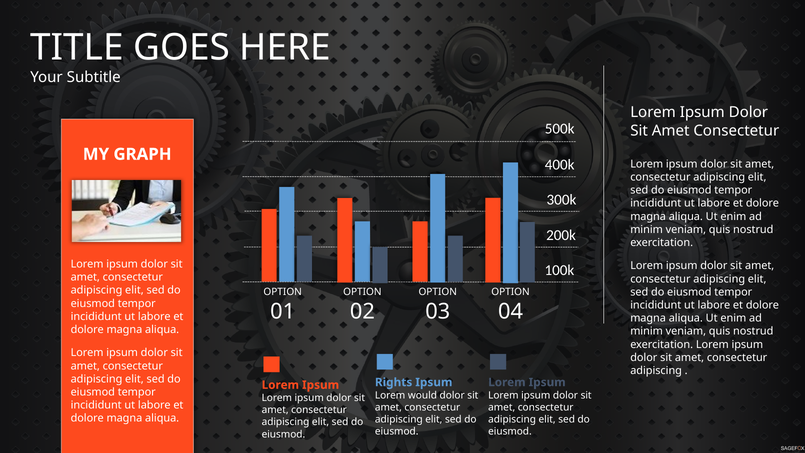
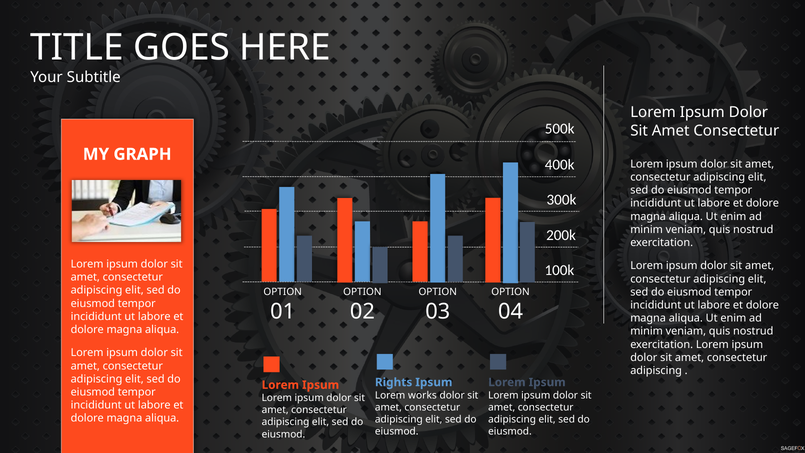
would: would -> works (422, 395)
